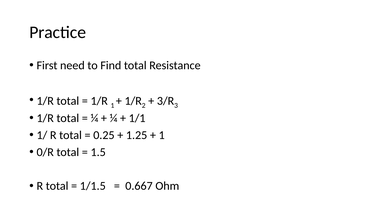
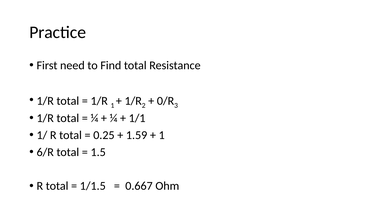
3/R: 3/R -> 0/R (166, 101)
1.25: 1.25 -> 1.59 (137, 135)
0/R: 0/R -> 6/R (45, 152)
